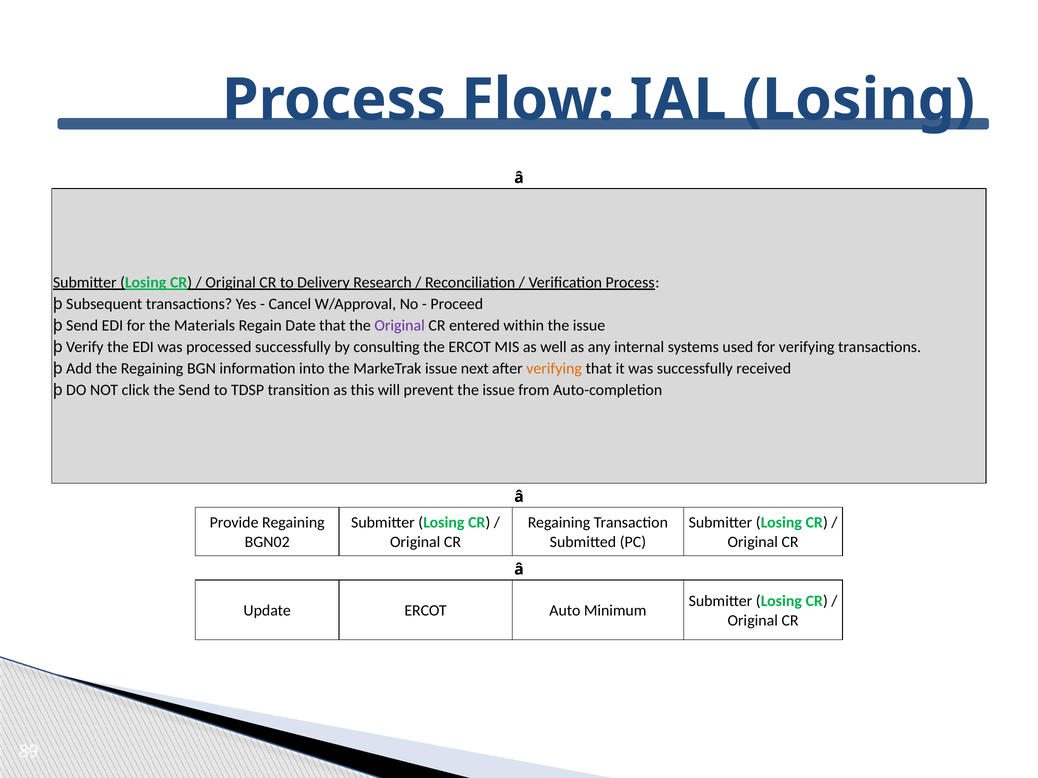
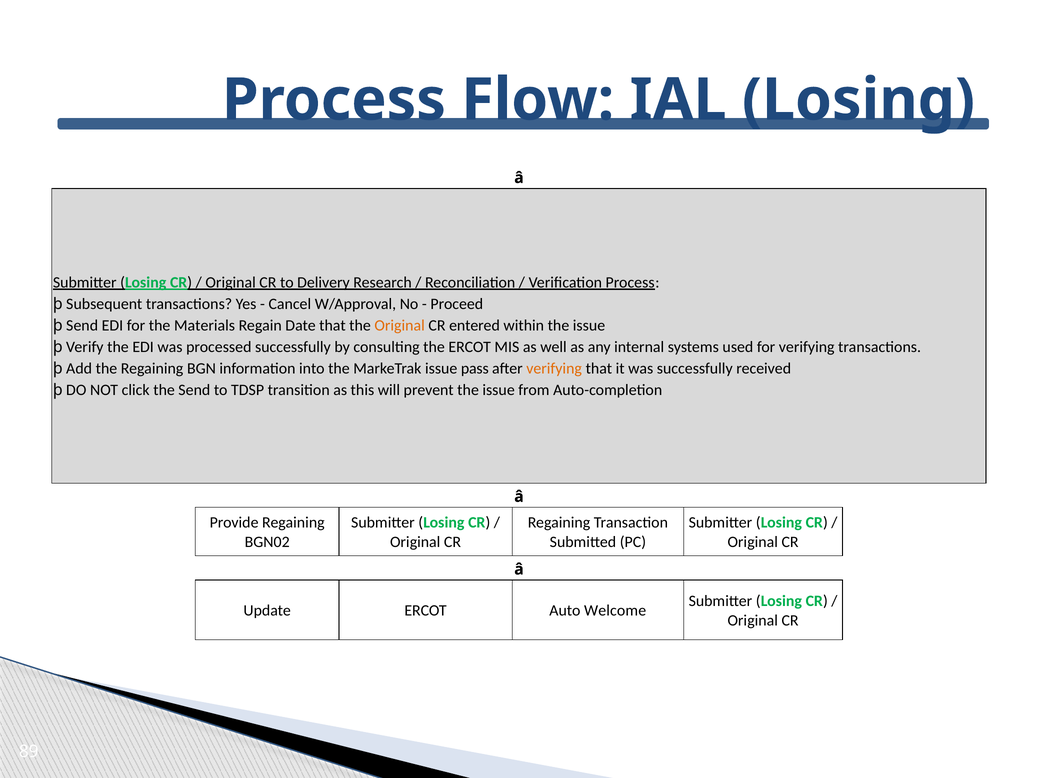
Original colour: purple -> orange (400, 326)
next: next -> pass (475, 369)
Minimum: Minimum -> Welcome (615, 611)
